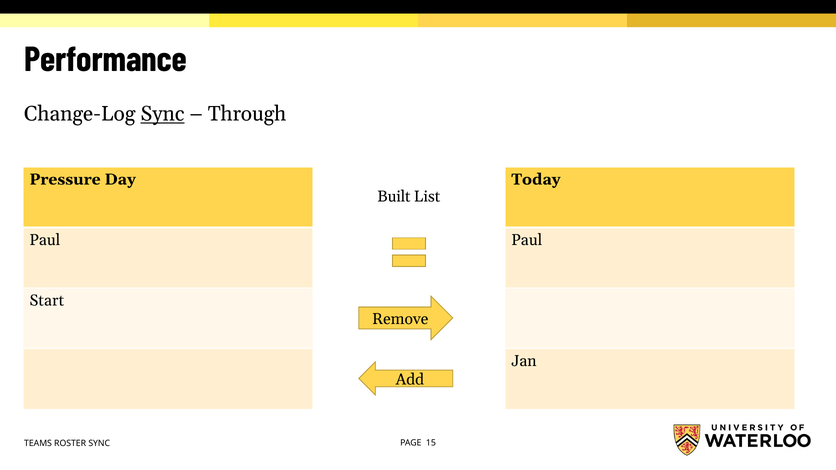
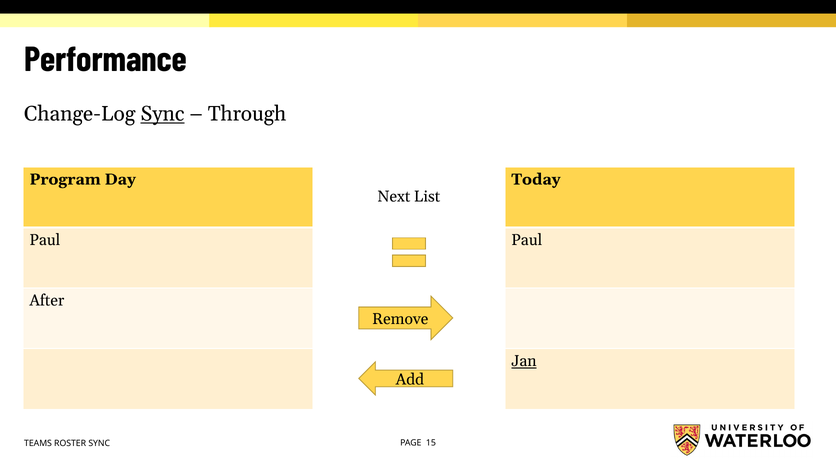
Pressure: Pressure -> Program (65, 179)
Built: Built -> Next (394, 196)
Start: Start -> After (47, 301)
Jan underline: none -> present (524, 361)
